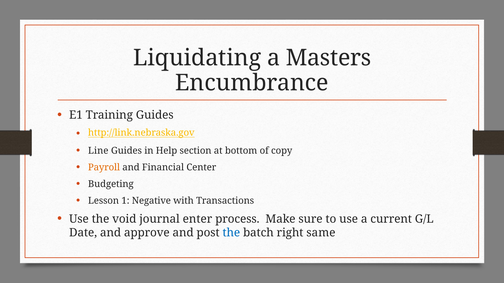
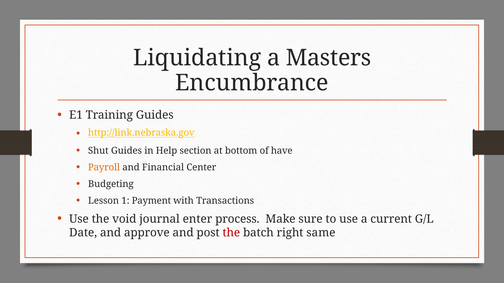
Line: Line -> Shut (98, 151)
copy: copy -> have (282, 151)
Negative: Negative -> Payment (151, 201)
the colour: blue -> red (231, 233)
